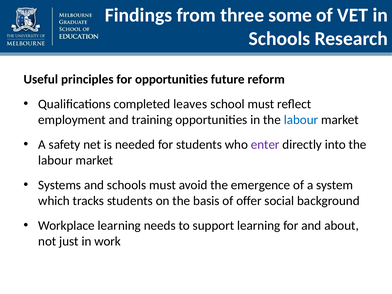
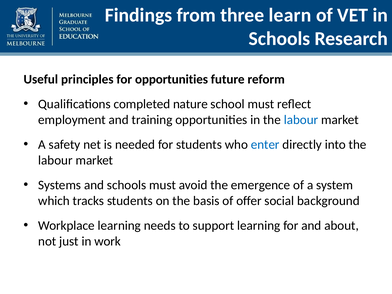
some: some -> learn (290, 15)
leaves: leaves -> nature (190, 104)
enter colour: purple -> blue (265, 145)
